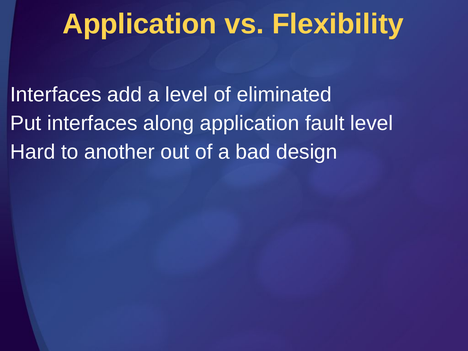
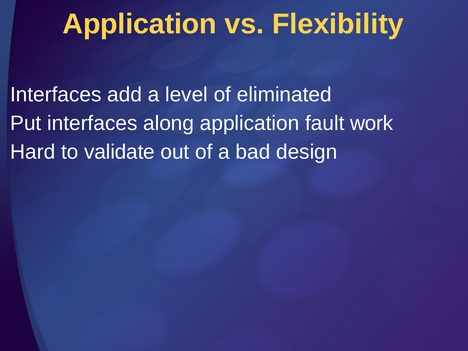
fault level: level -> work (372, 123)
another: another -> validate (120, 152)
